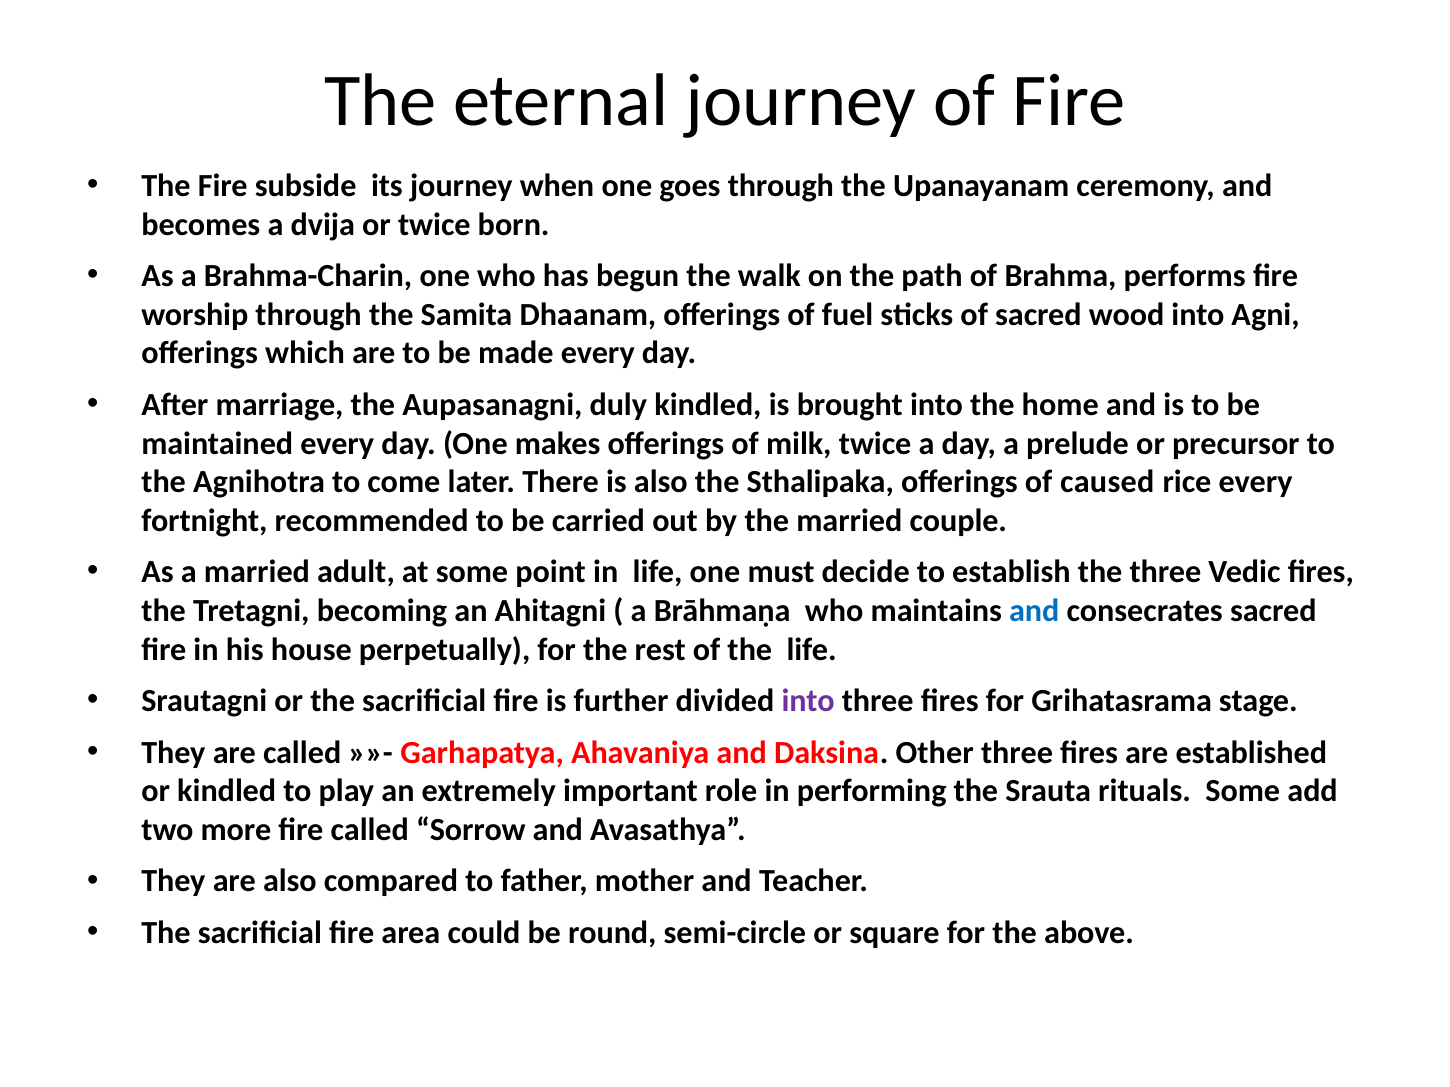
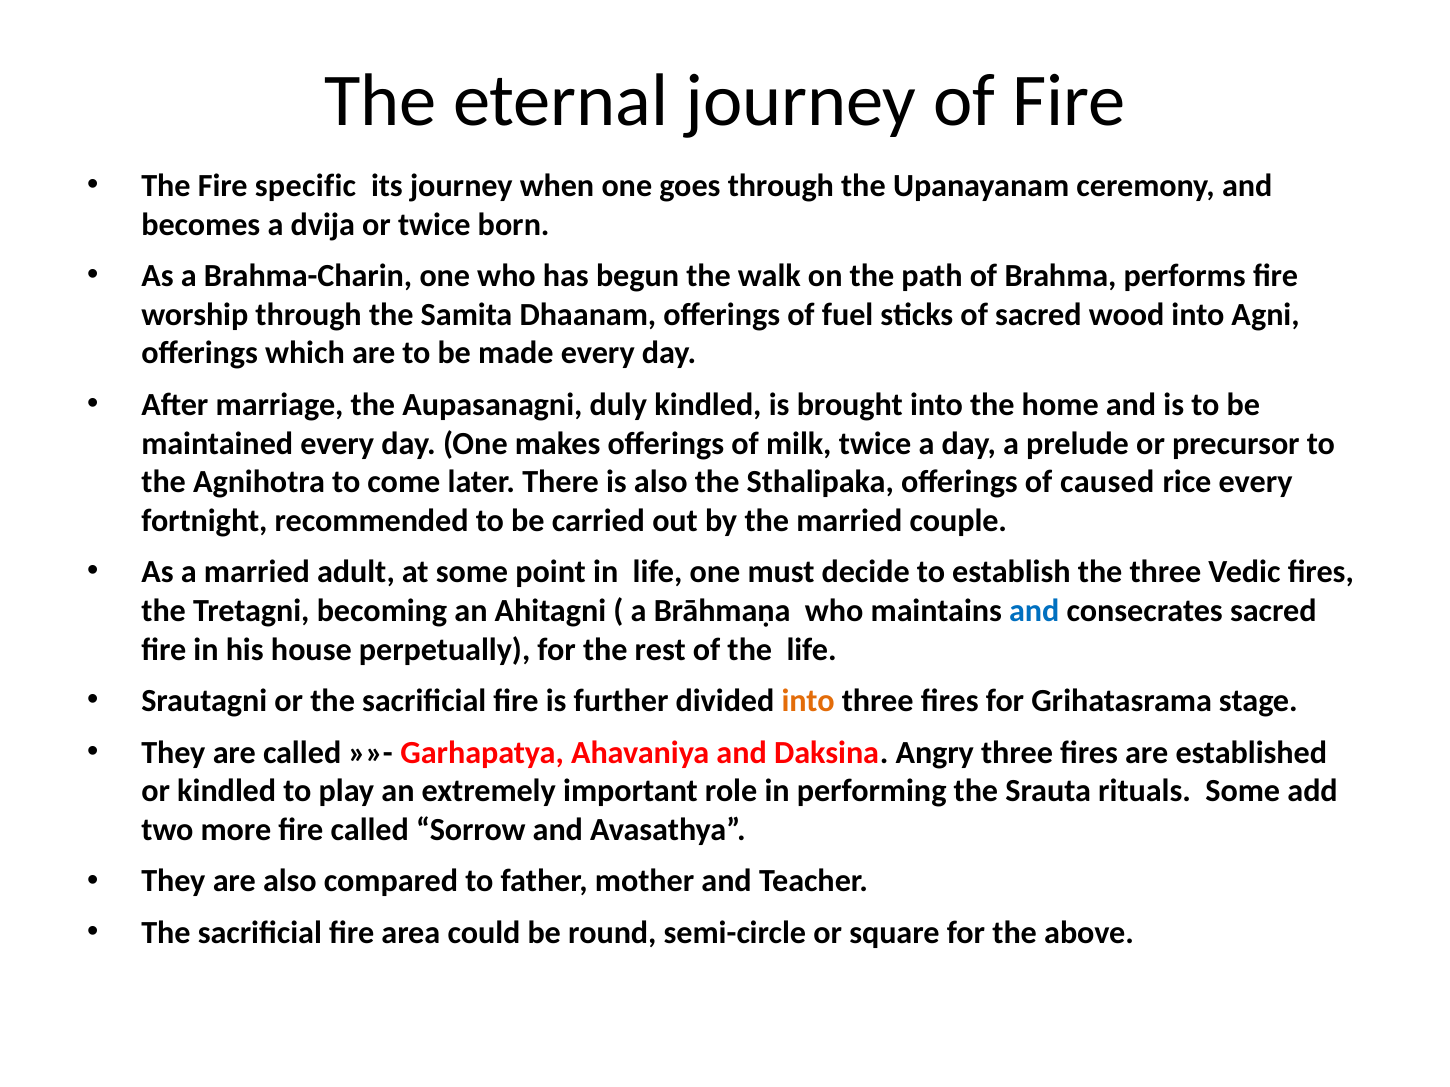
subside: subside -> specific (306, 186)
into colour: purple -> orange (808, 701)
Other: Other -> Angry (935, 753)
